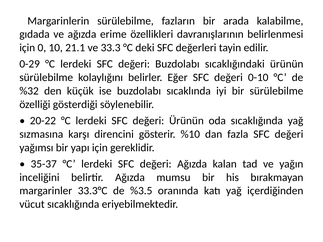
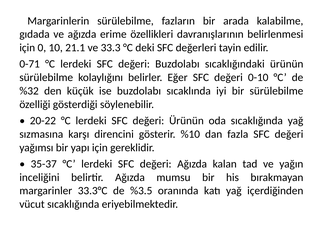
0-29: 0-29 -> 0-71 (30, 64)
